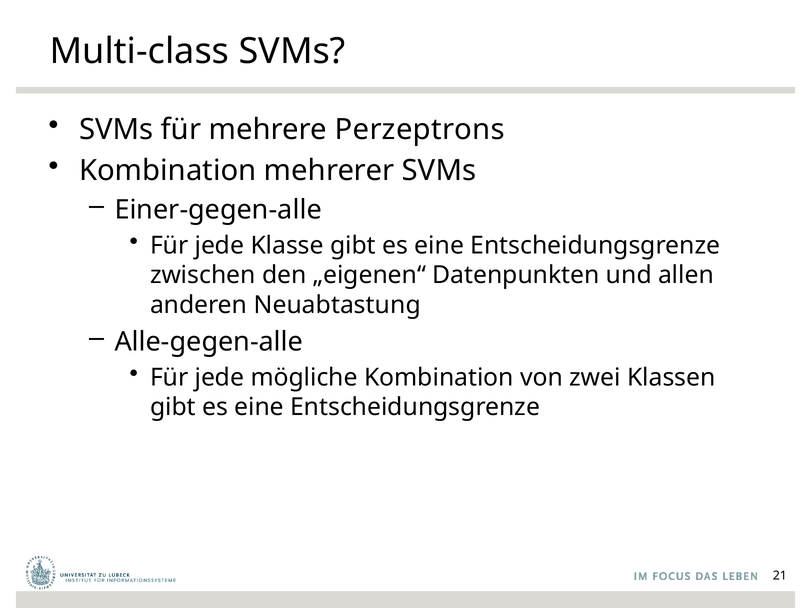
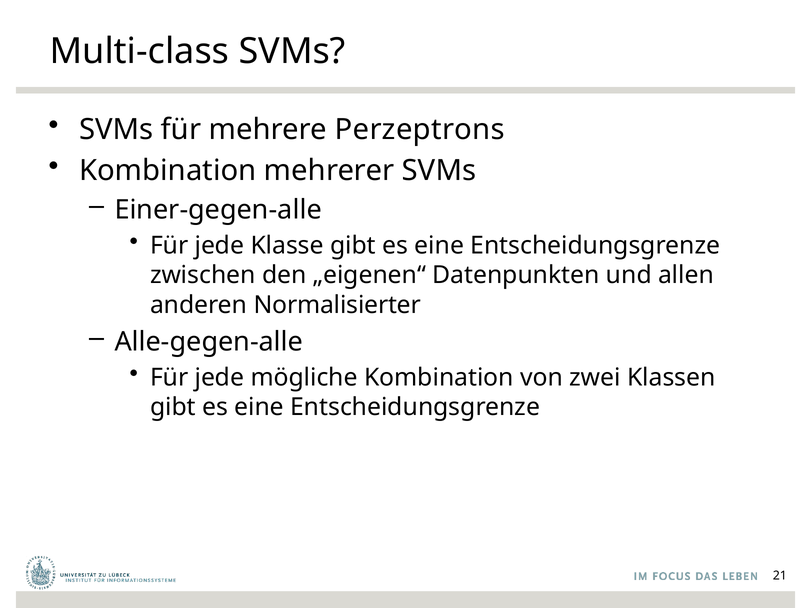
Neuabtastung: Neuabtastung -> Normalisierter (337, 305)
